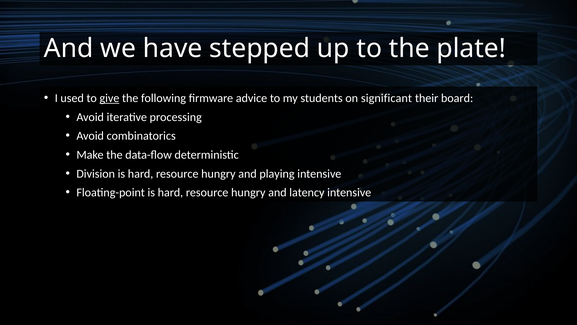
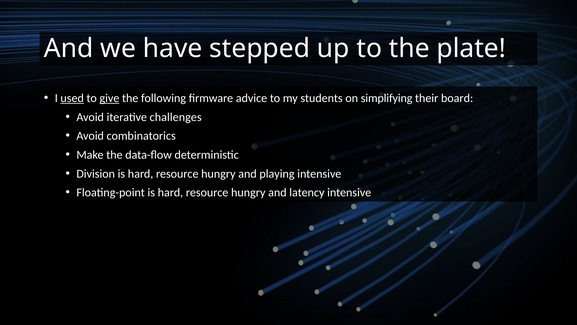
used underline: none -> present (72, 98)
significant: significant -> simplifying (387, 98)
processing: processing -> challenges (176, 117)
